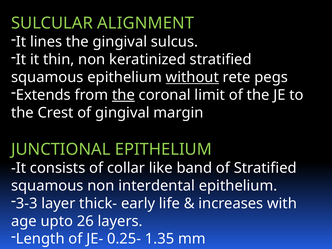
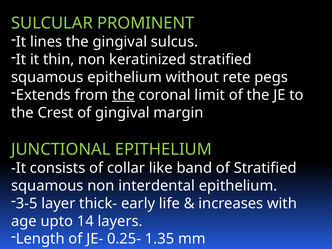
ALIGNMENT: ALIGNMENT -> PROMINENT (146, 23)
without underline: present -> none (192, 77)
3-3: 3-3 -> 3-5 (27, 203)
26: 26 -> 14 (85, 221)
